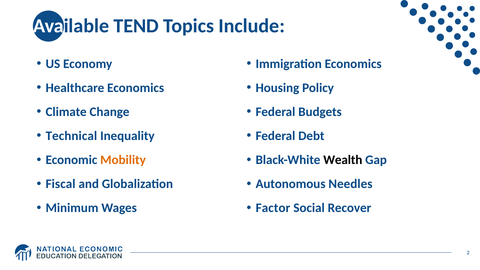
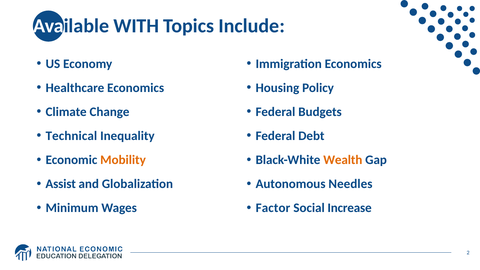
TEND: TEND -> WITH (136, 26)
Wealth colour: black -> orange (343, 160)
Fiscal: Fiscal -> Assist (61, 184)
Recover: Recover -> Increase (350, 208)
